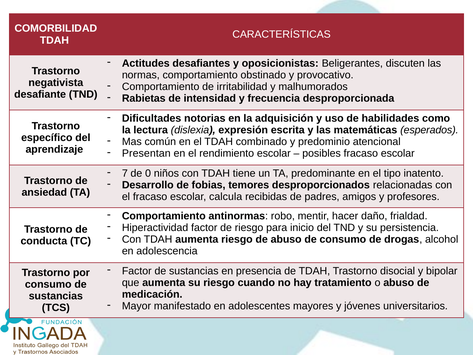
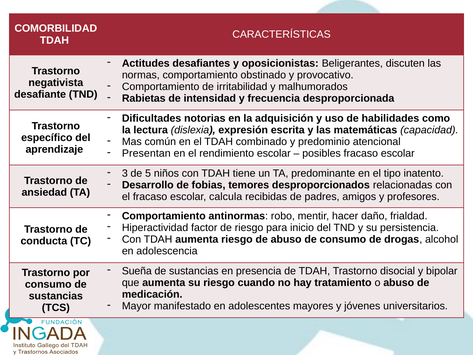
esperados: esperados -> capacidad (429, 130)
7: 7 -> 3 (125, 173)
0: 0 -> 5 (148, 173)
Factor: Factor -> Sueña (137, 271)
